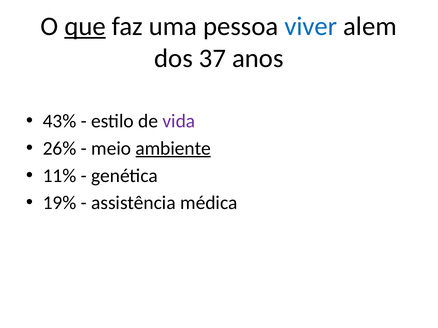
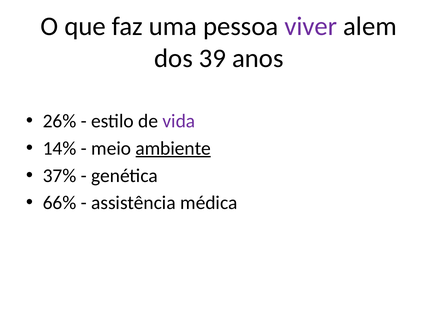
que underline: present -> none (85, 26)
viver colour: blue -> purple (311, 26)
37: 37 -> 39 (212, 58)
43%: 43% -> 26% (60, 121)
26%: 26% -> 14% (60, 149)
11%: 11% -> 37% (60, 176)
19%: 19% -> 66% (60, 203)
